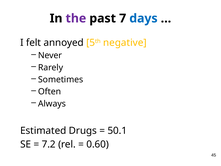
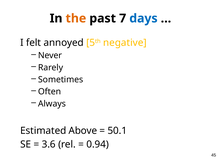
the colour: purple -> orange (76, 18)
Drugs: Drugs -> Above (83, 130)
7.2: 7.2 -> 3.6 (49, 144)
0.60: 0.60 -> 0.94 (98, 144)
